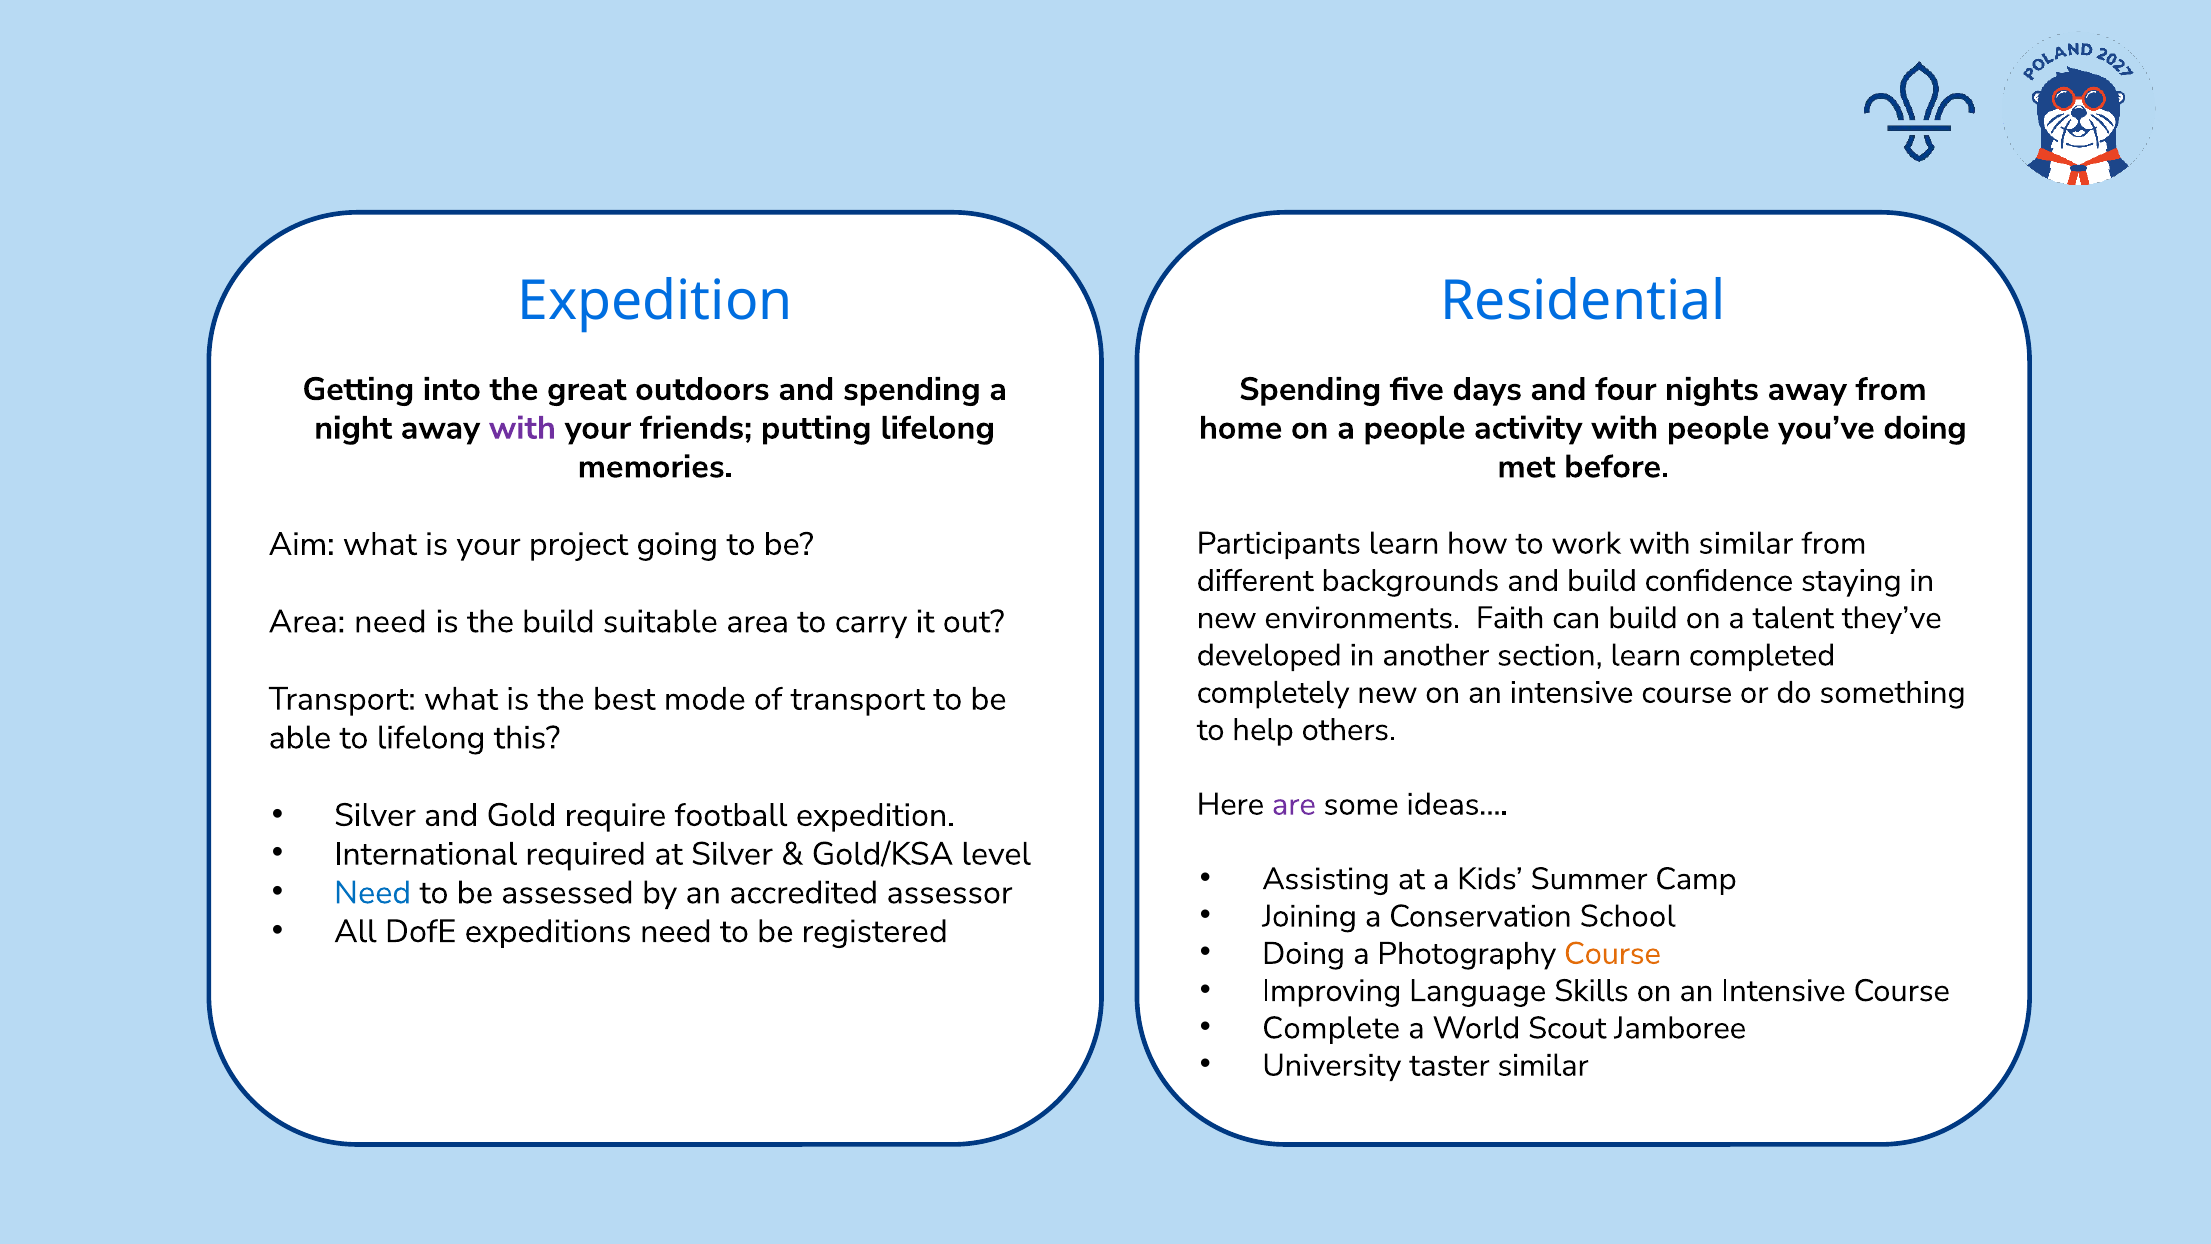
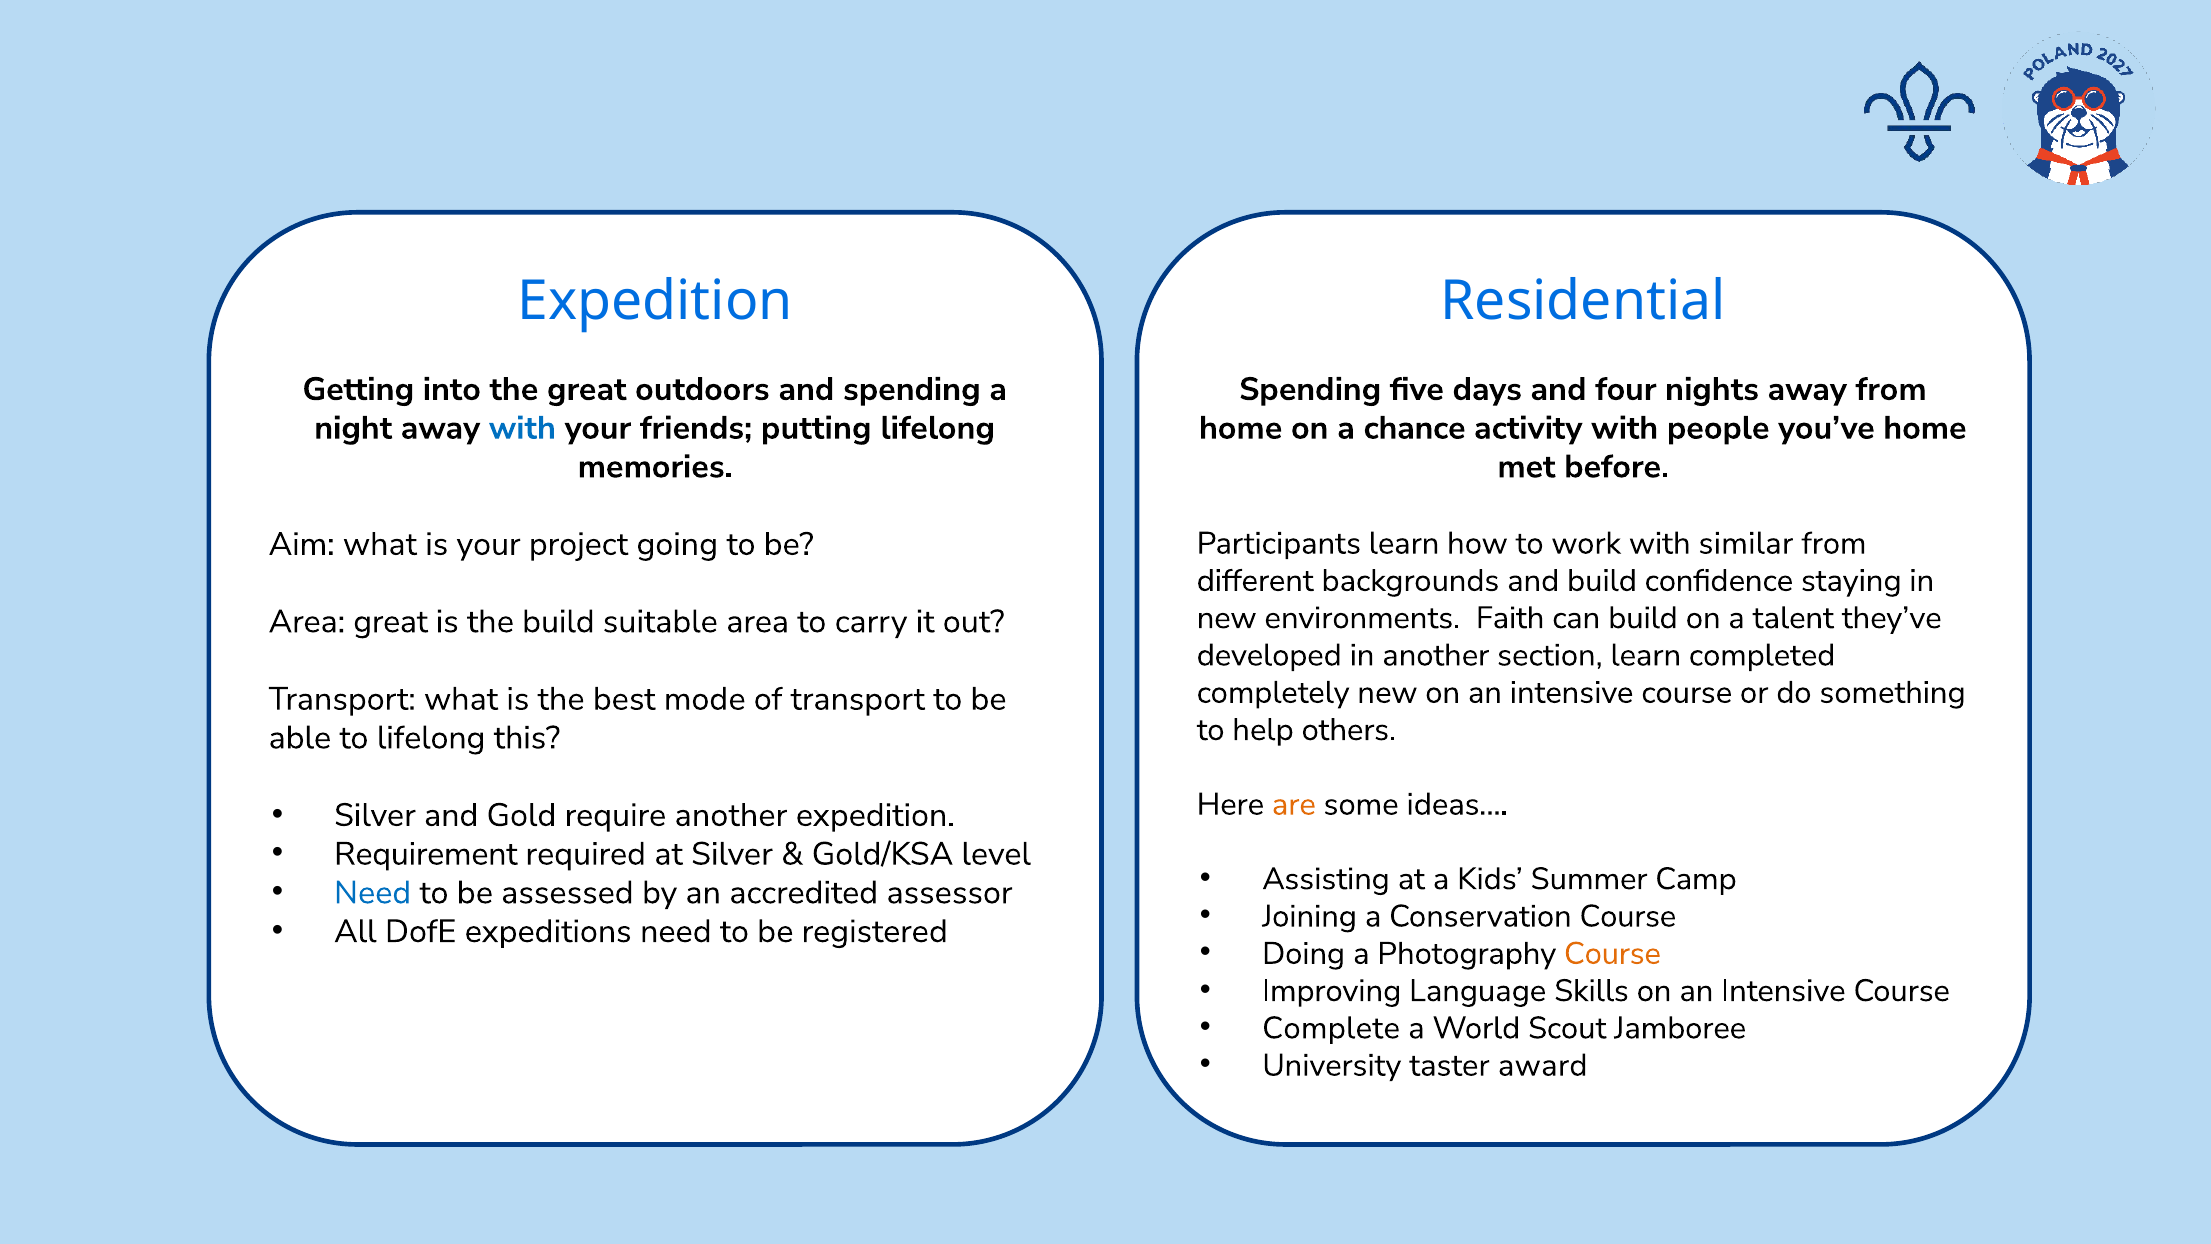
with colour: purple -> blue (522, 428)
a people: people -> chance (1415, 428)
you’ve doing: doing -> home (1925, 428)
Area need: need -> great (391, 621)
are colour: purple -> orange (1294, 804)
require football: football -> another (731, 815)
International: International -> Requirement (426, 854)
Conservation School: School -> Course (1628, 916)
taster similar: similar -> award (1543, 1065)
